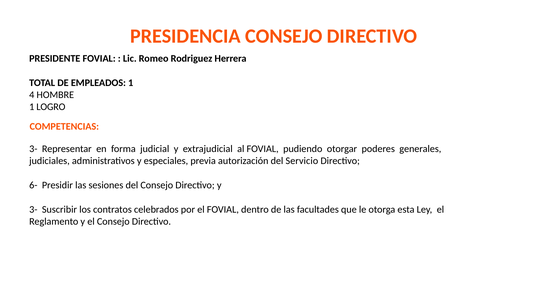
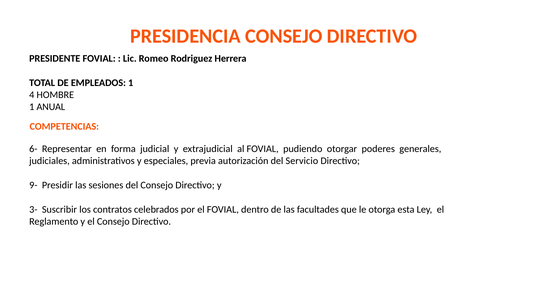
LOGRO: LOGRO -> ANUAL (51, 107)
3-: 3- -> 6- (33, 149)
6-: 6- -> 9- (33, 185)
